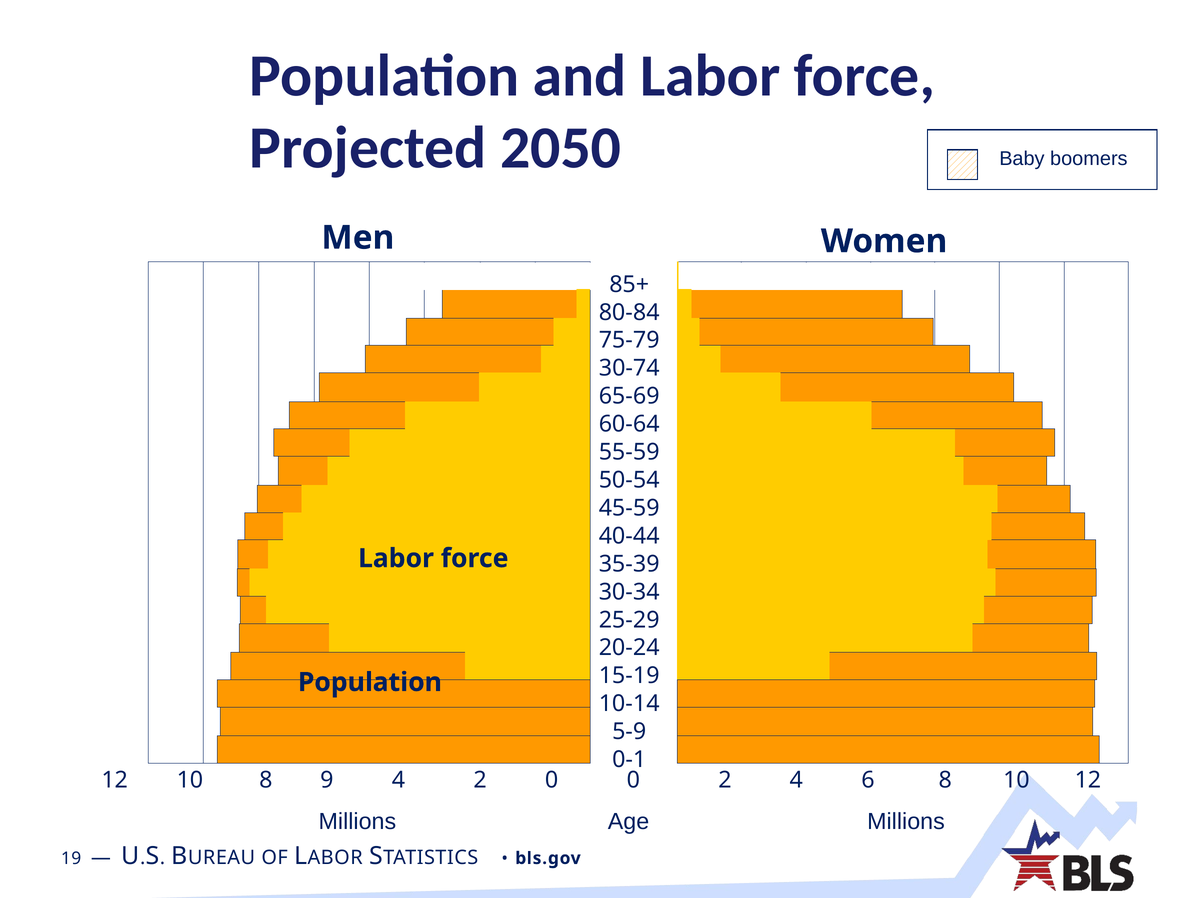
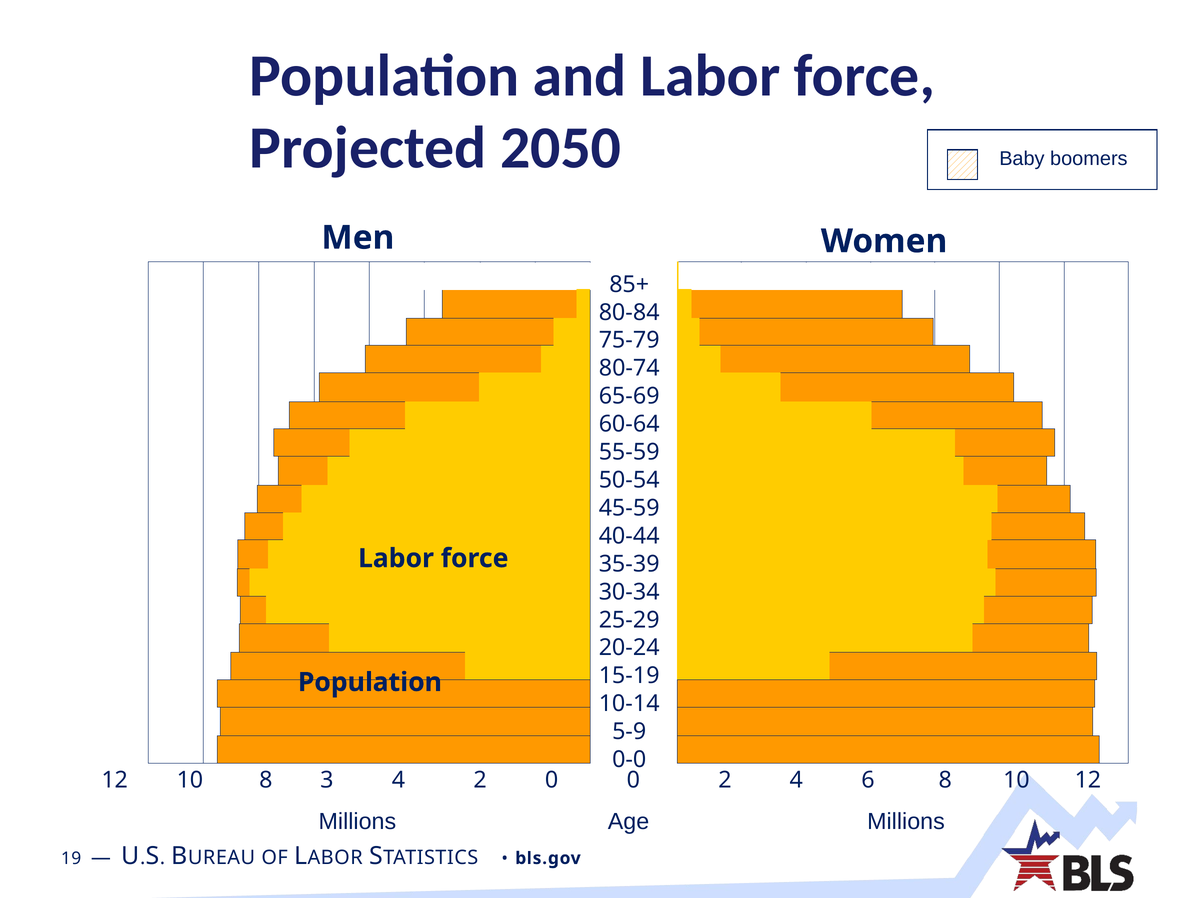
30-74: 30-74 -> 80-74 (629, 368)
0-1: 0-1 -> 0-0 (629, 759)
9: 9 -> 3 (327, 780)
